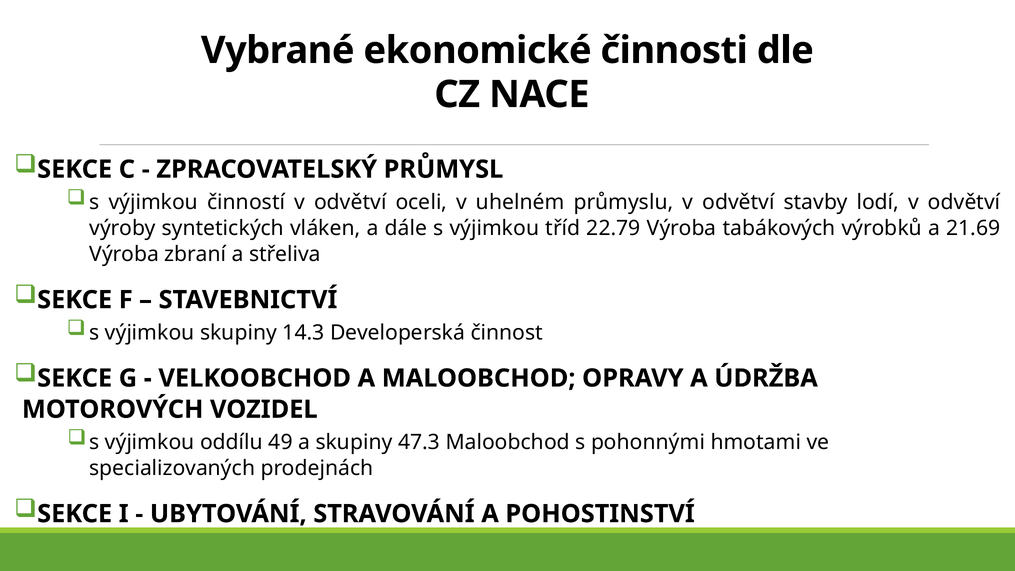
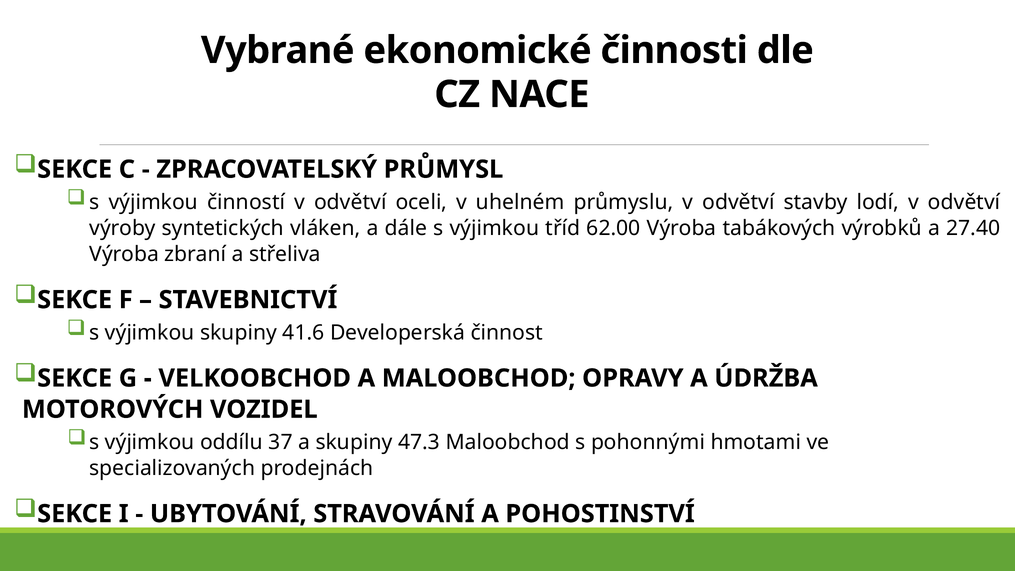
22.79: 22.79 -> 62.00 (613, 228)
21.69: 21.69 -> 27.40 (973, 228)
14.3: 14.3 -> 41.6 (303, 333)
49: 49 -> 37 (281, 442)
